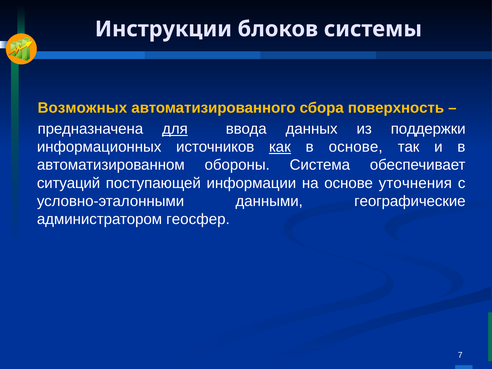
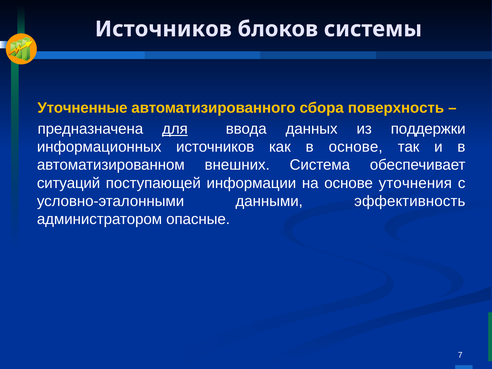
Инструкции: Инструкции -> Источников (163, 29)
Возможных: Возможных -> Уточненные (82, 108)
как underline: present -> none (280, 147)
обороны: обороны -> внешних (237, 165)
географические: географические -> эффективность (410, 201)
геосфер: геосфер -> опасные (198, 219)
